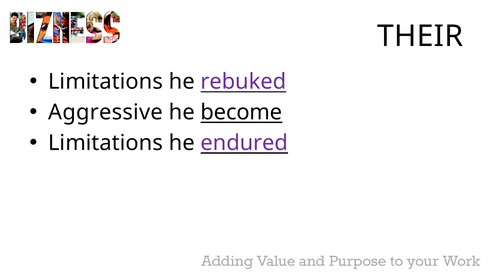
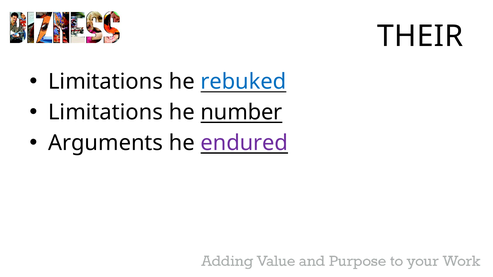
rebuked colour: purple -> blue (243, 82)
Aggressive: Aggressive -> Limitations (106, 113)
become: become -> number (241, 113)
Limitations: Limitations -> Arguments (106, 143)
